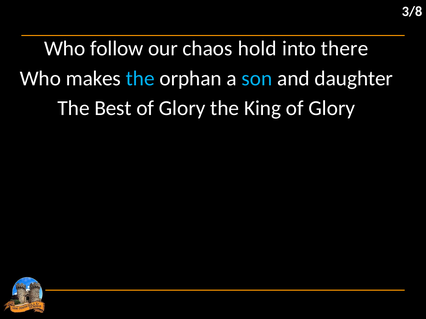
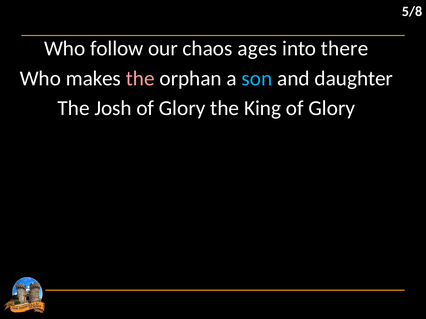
3/8: 3/8 -> 5/8 (412, 12)
hold: hold -> ages (257, 49)
the colour: light blue -> pink (140, 78)
Best: Best -> Josh (113, 108)
